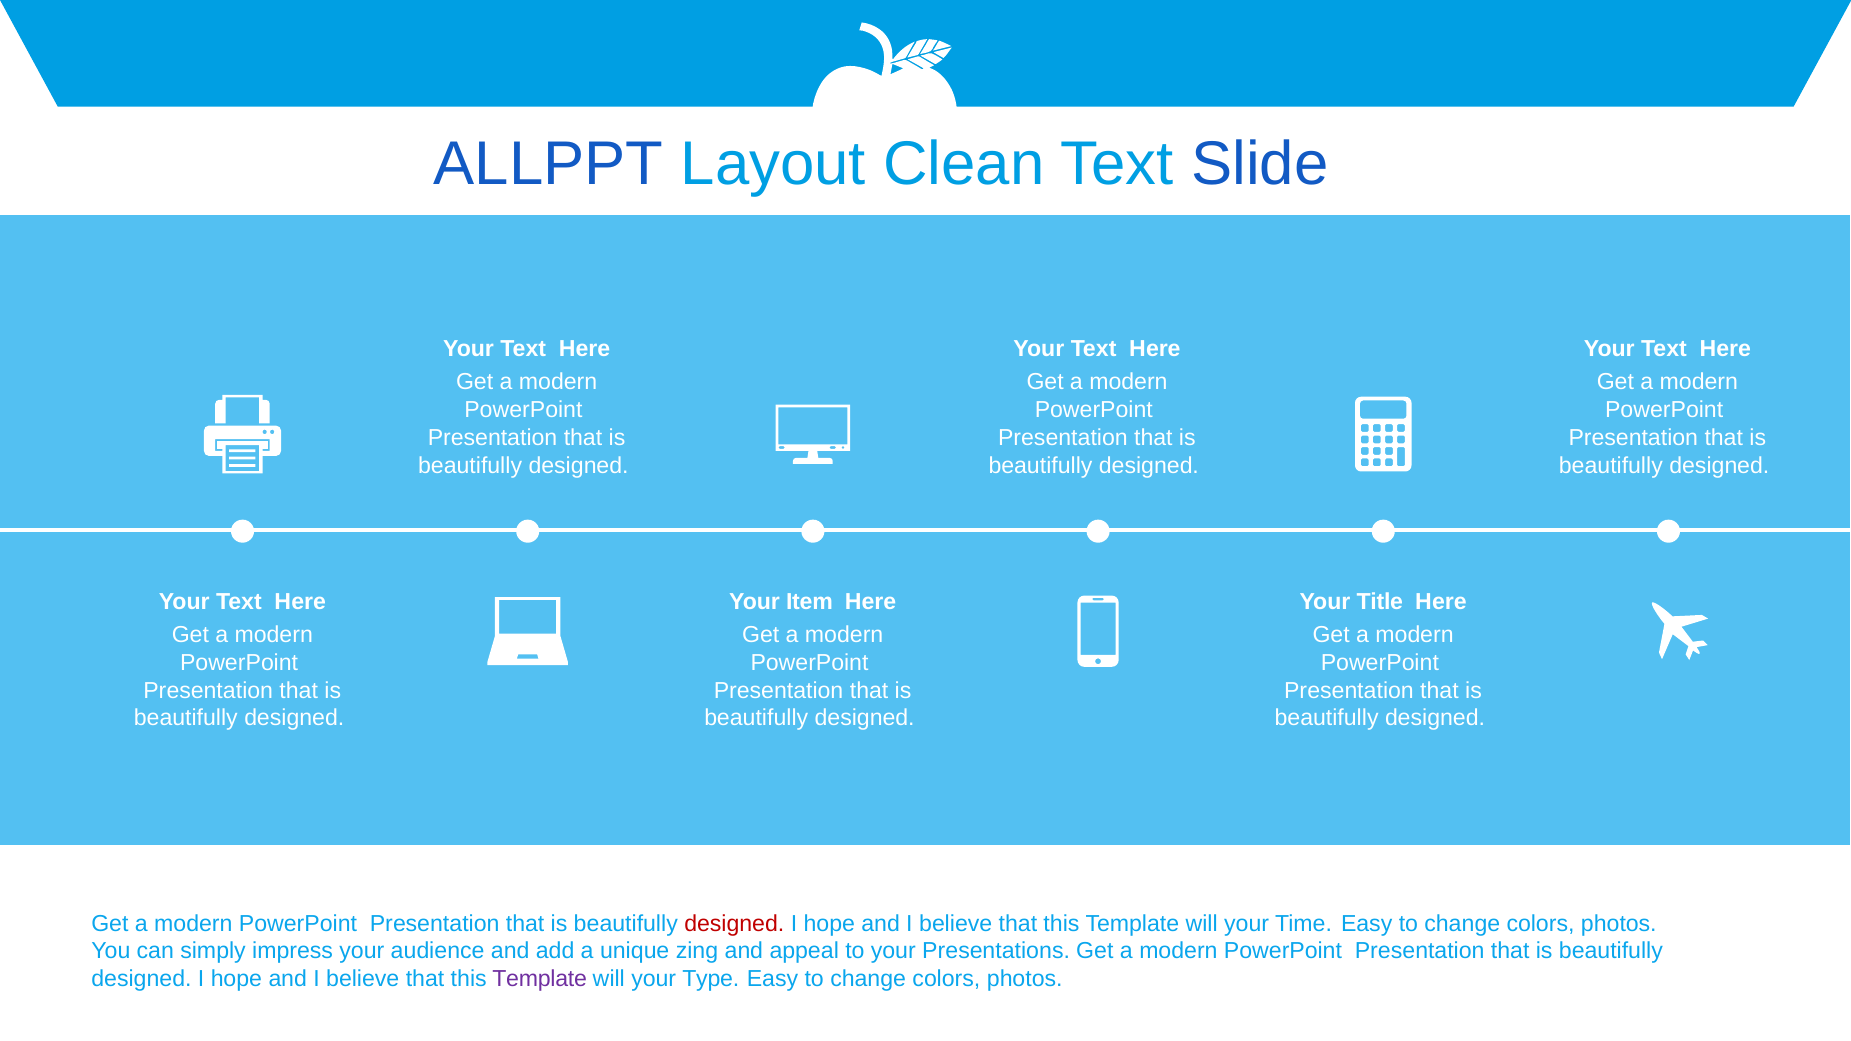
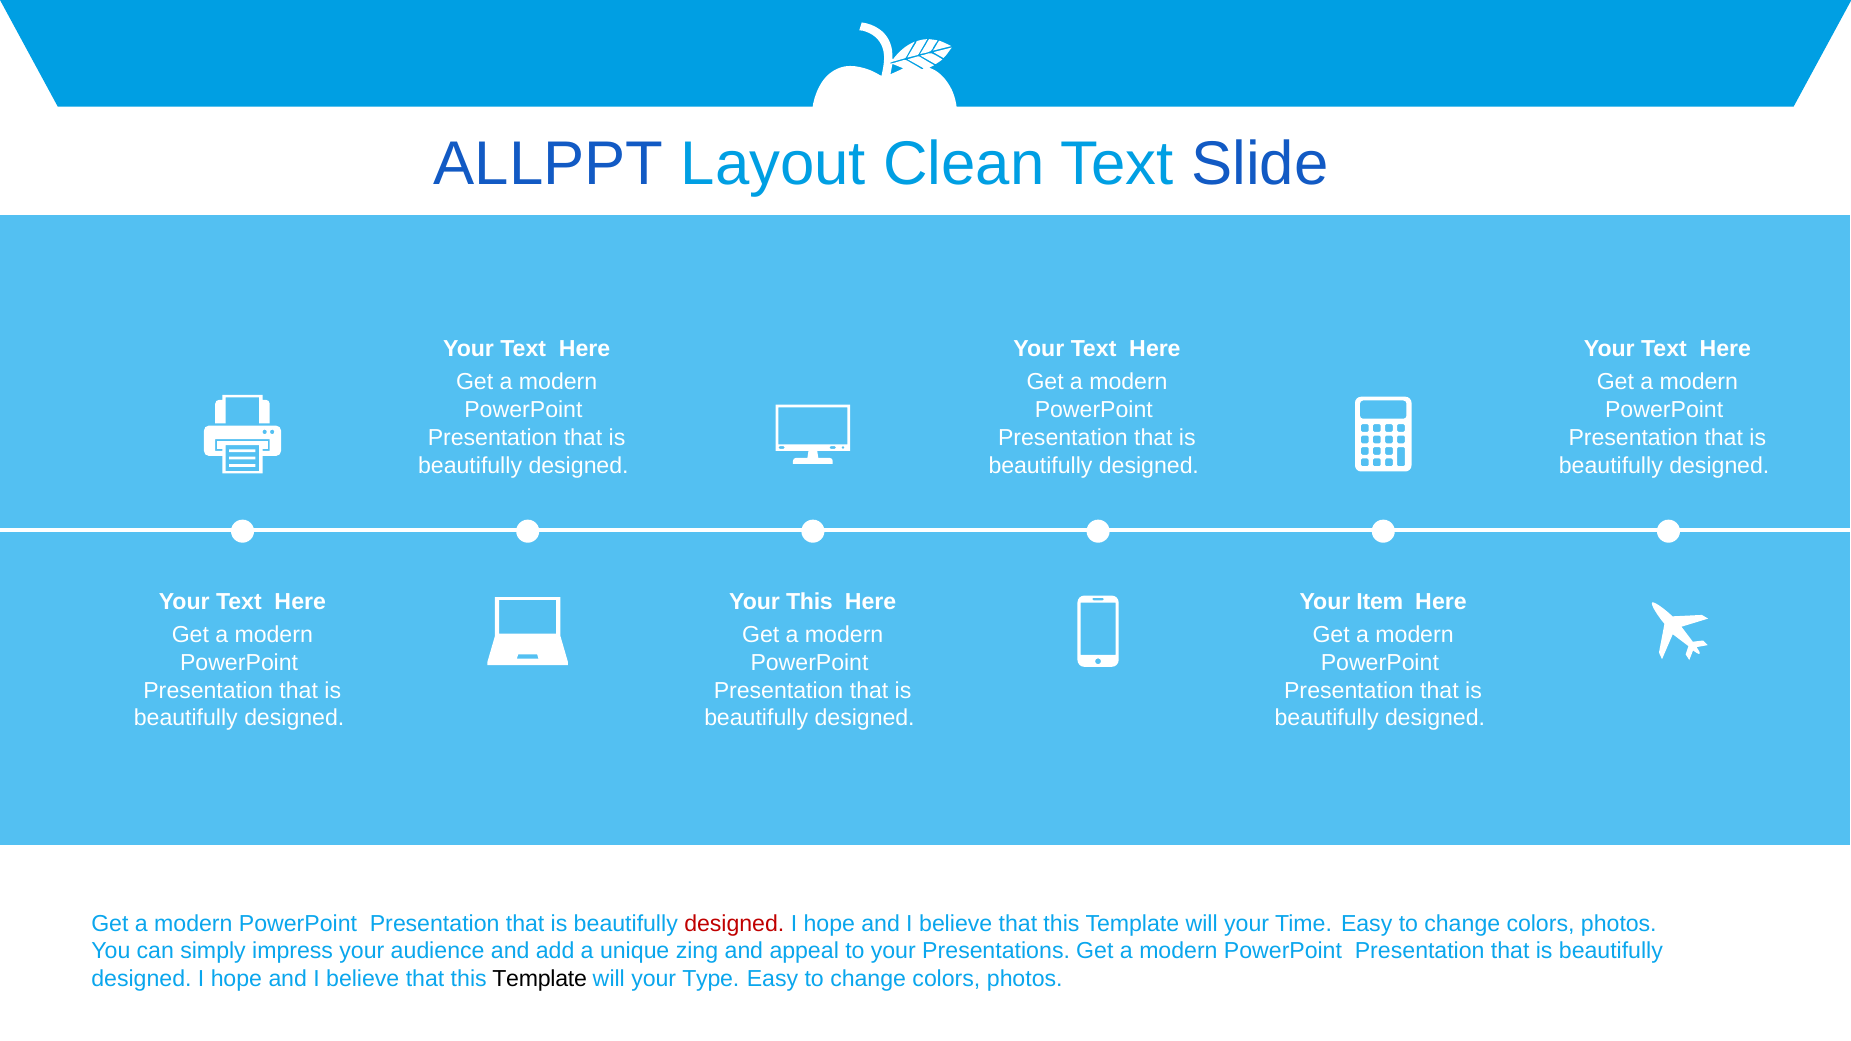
Your Item: Item -> This (809, 602)
Title: Title -> Item (1380, 602)
Template colour: purple -> black (540, 979)
